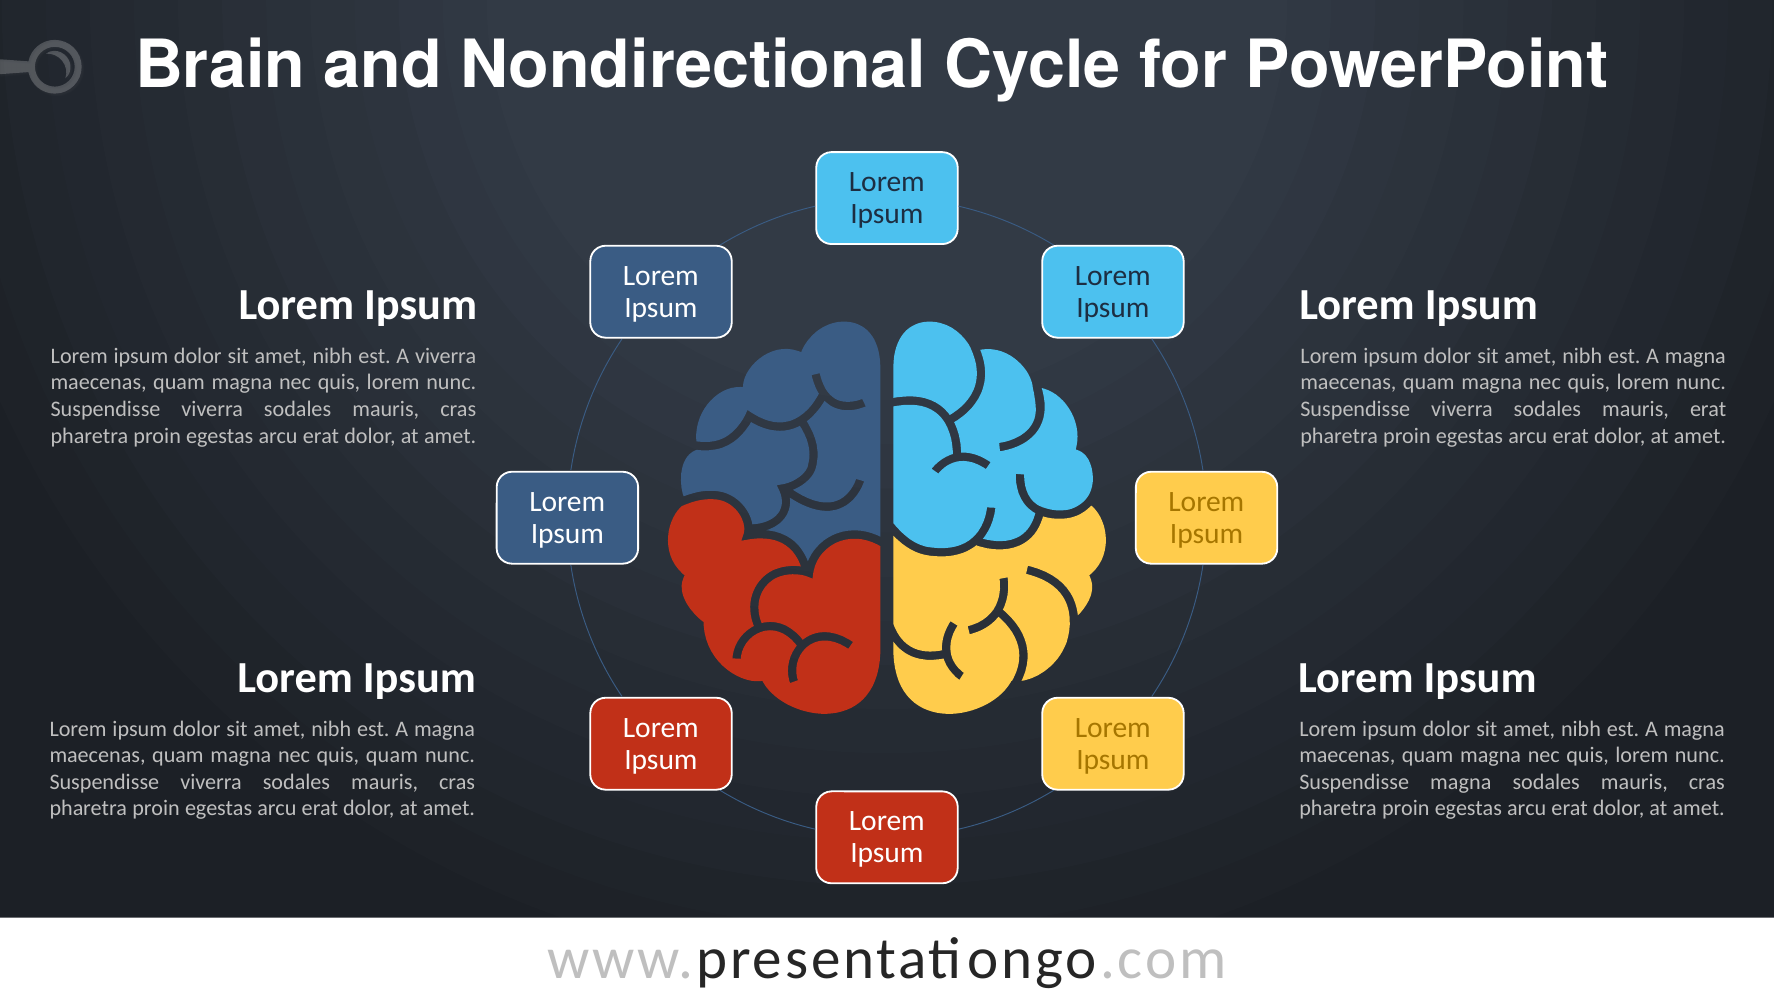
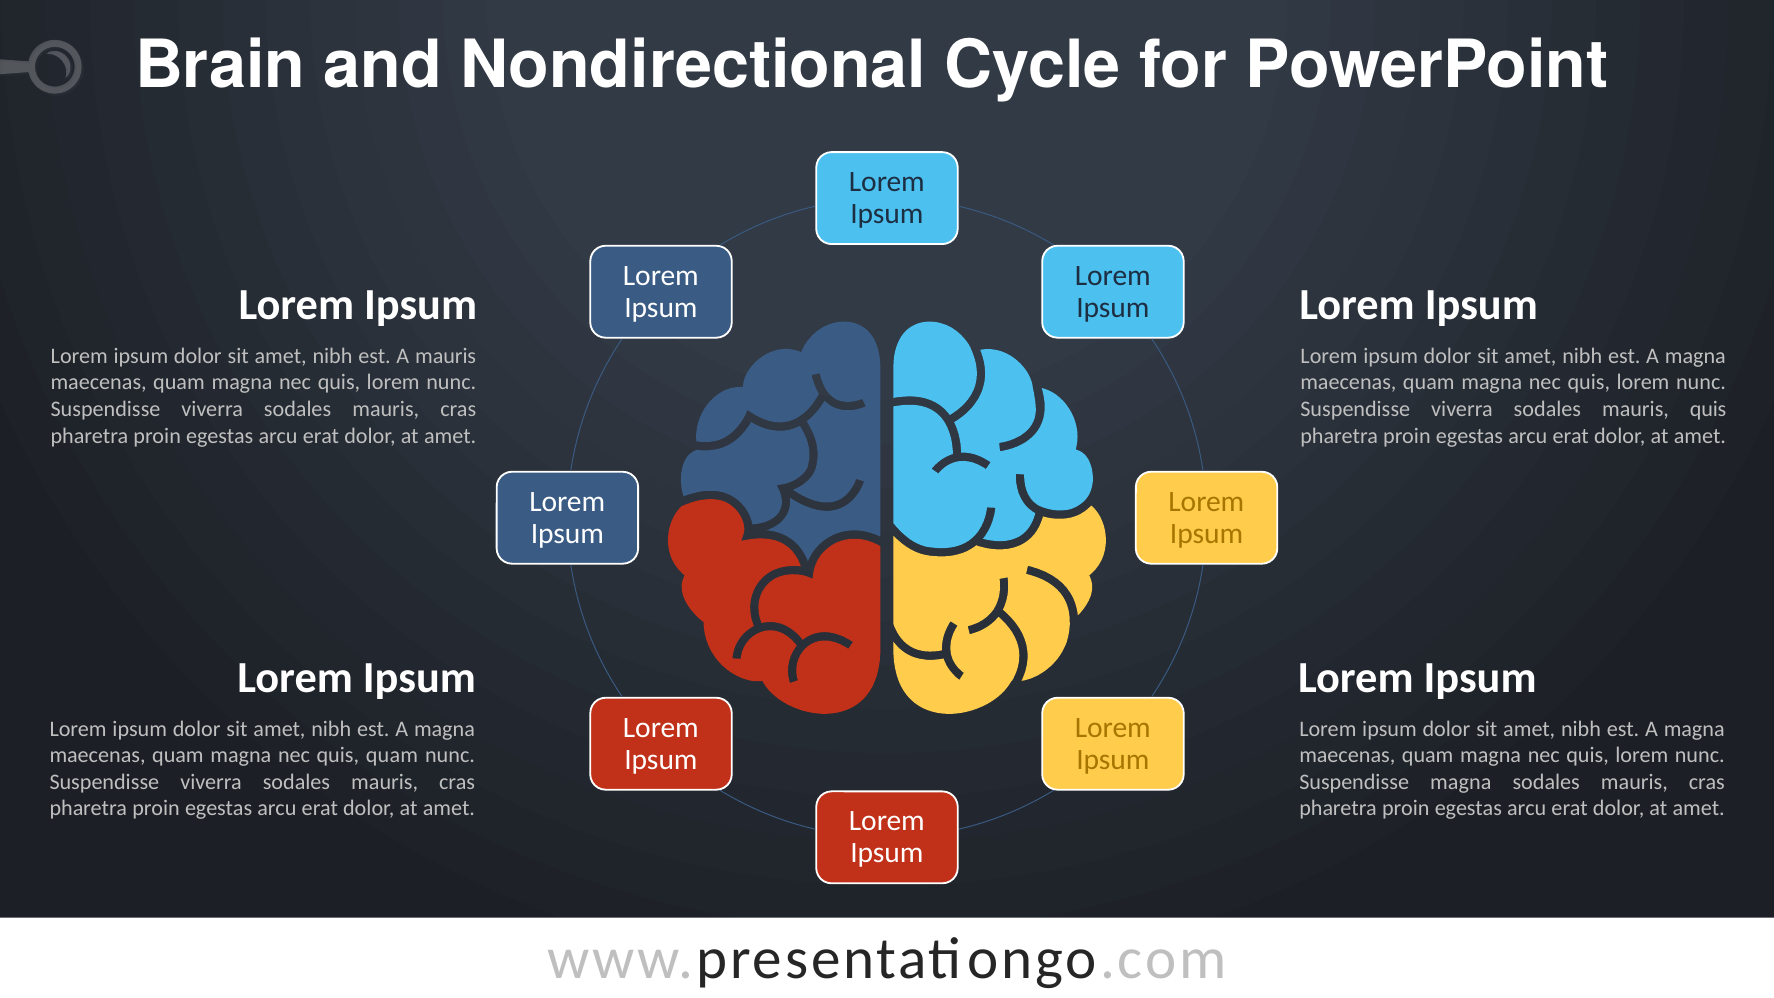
A viverra: viverra -> mauris (446, 356)
mauris erat: erat -> quis (1708, 409)
